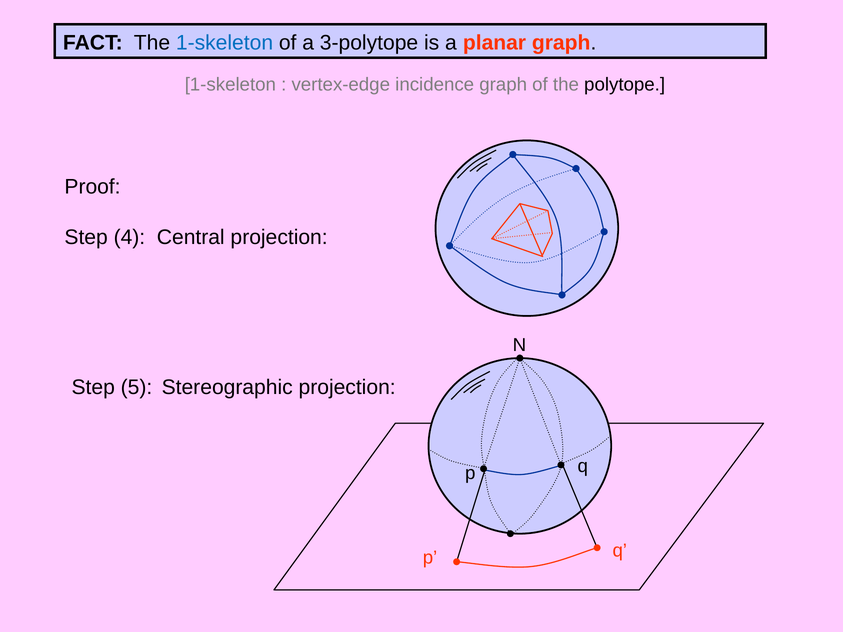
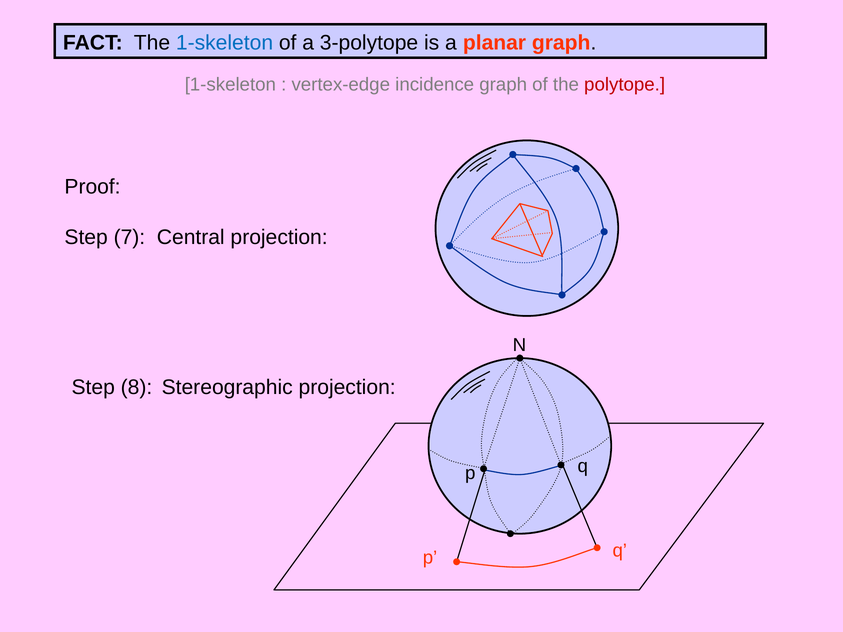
polytope colour: black -> red (625, 84)
4: 4 -> 7 (129, 237)
5: 5 -> 8 (136, 388)
